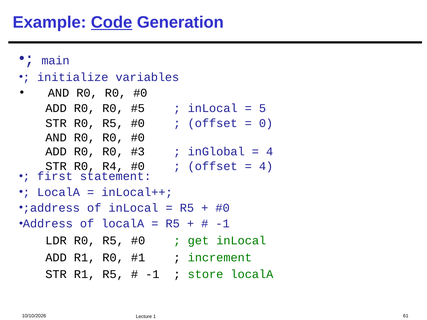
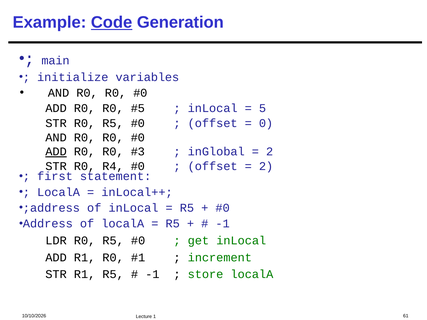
ADD underline: none -> present (56, 152)
4: 4 -> 2 (270, 152)
4: 4 -> 2 (266, 167)
